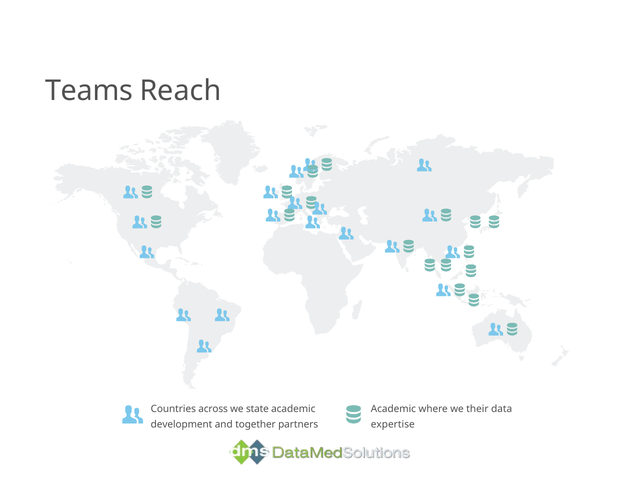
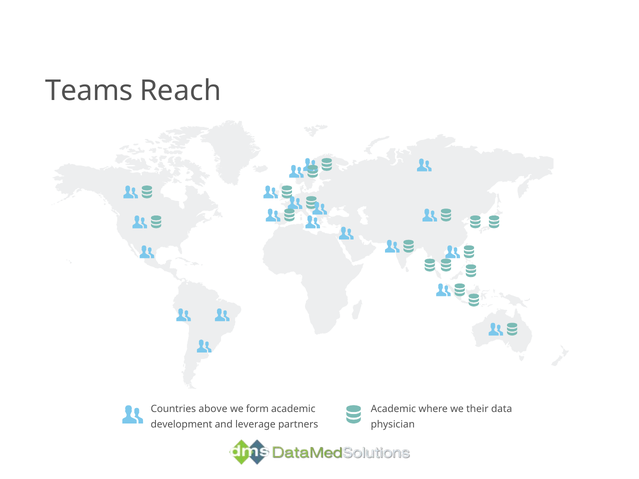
across: across -> above (213, 409)
state: state -> form (257, 409)
together: together -> leverage (255, 425)
expertise: expertise -> physician (393, 425)
